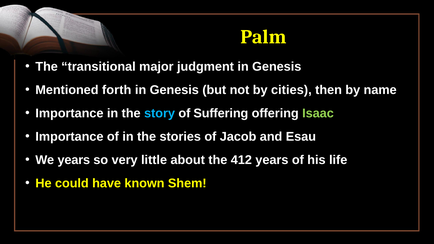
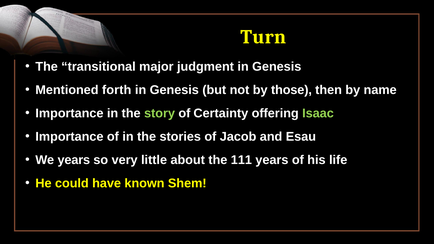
Palm: Palm -> Turn (263, 37)
cities: cities -> those (291, 90)
story colour: light blue -> light green (160, 113)
Suffering: Suffering -> Certainty (221, 113)
412: 412 -> 111 (241, 160)
